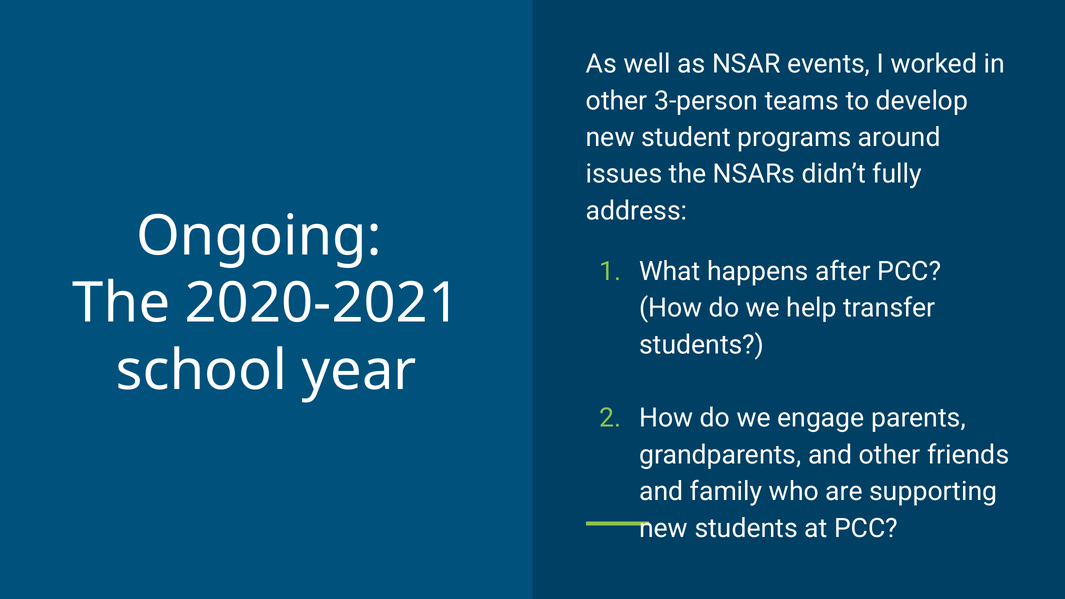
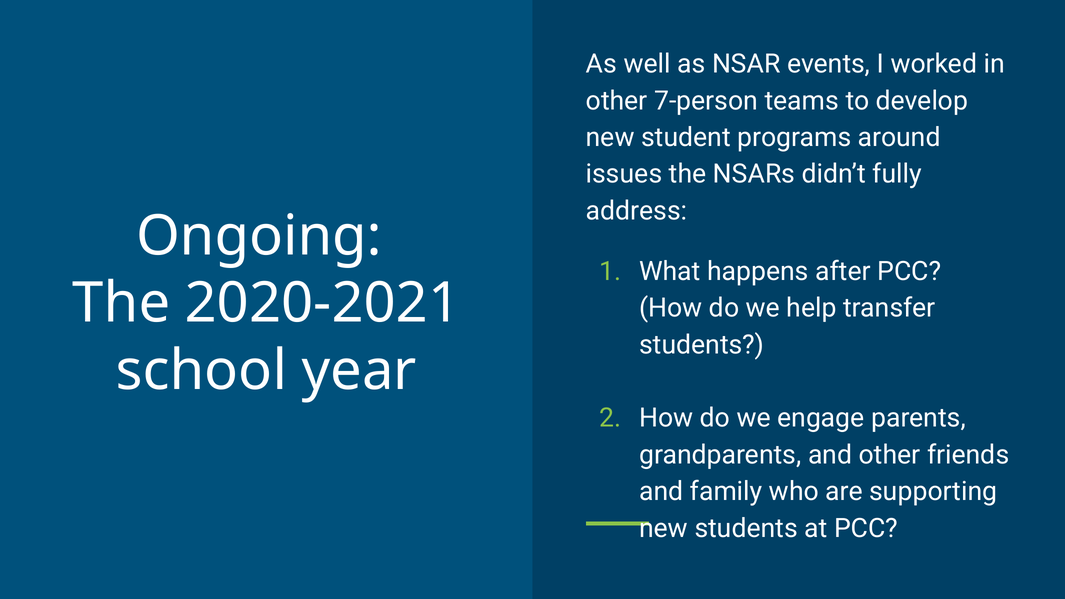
3-person: 3-person -> 7-person (706, 101)
